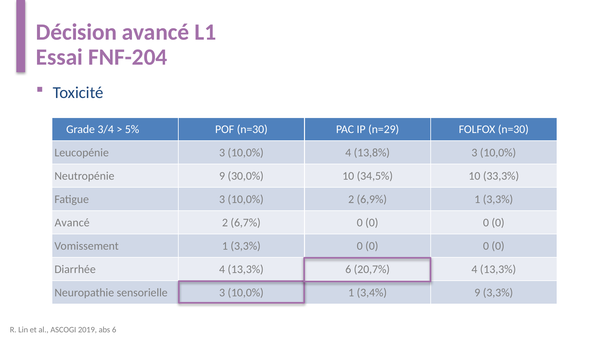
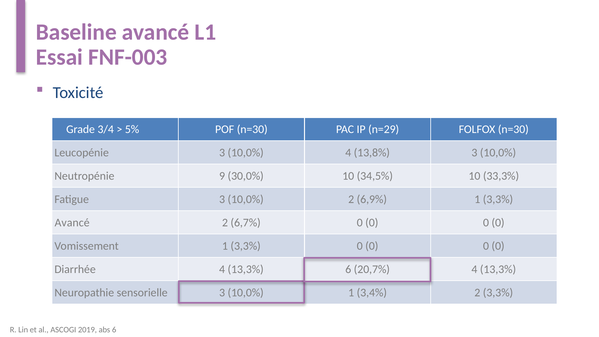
Décision: Décision -> Baseline (76, 32)
FNF-204: FNF-204 -> FNF-003 (128, 57)
3,4% 9: 9 -> 2 (477, 293)
